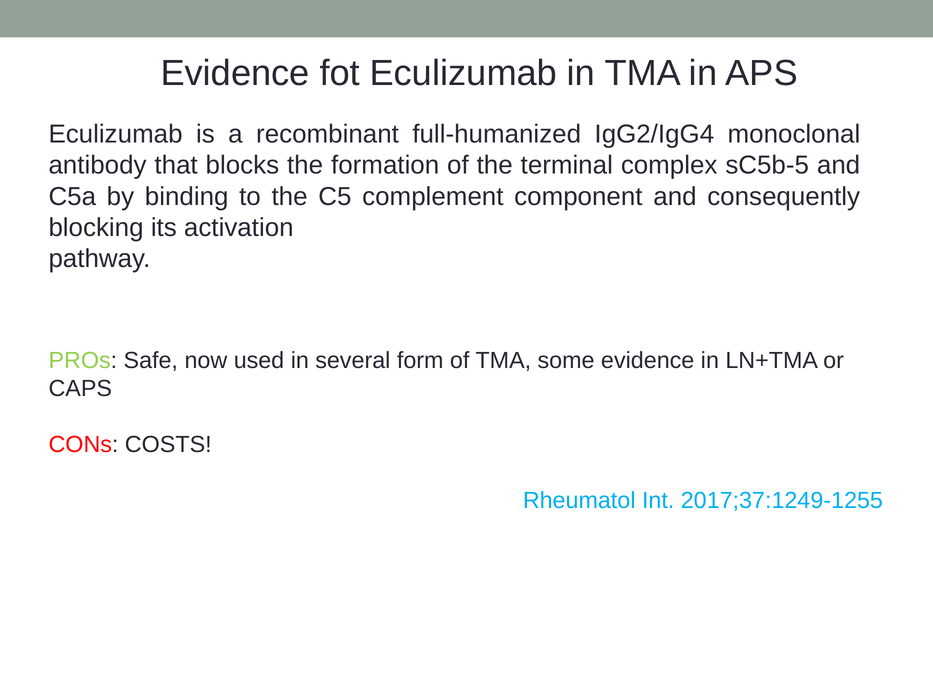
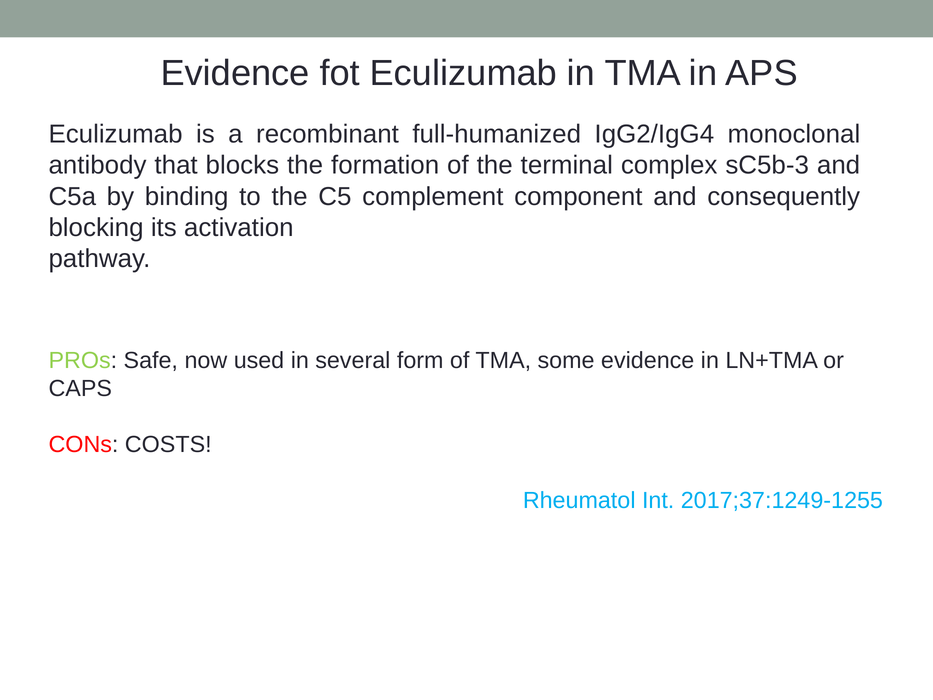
sC5b-5: sC5b-5 -> sC5b-3 (767, 165)
